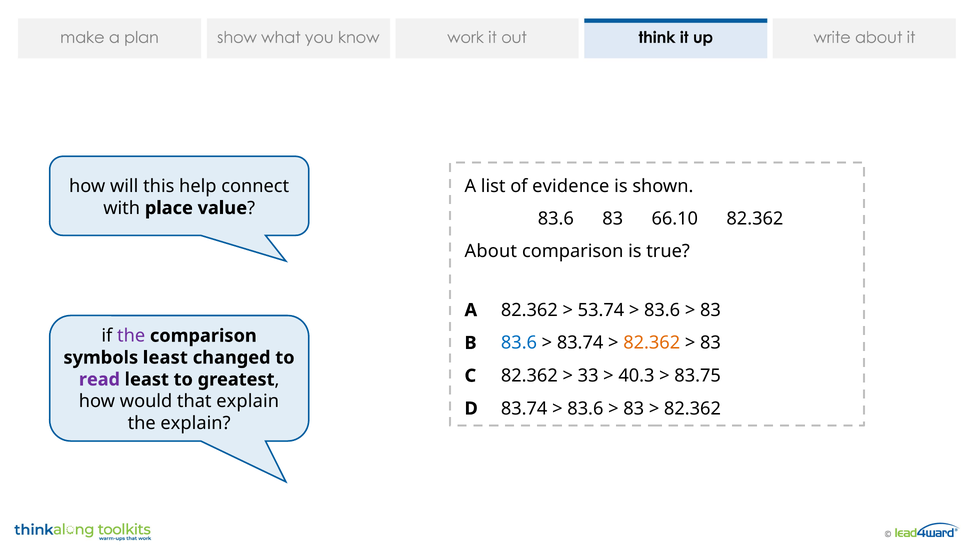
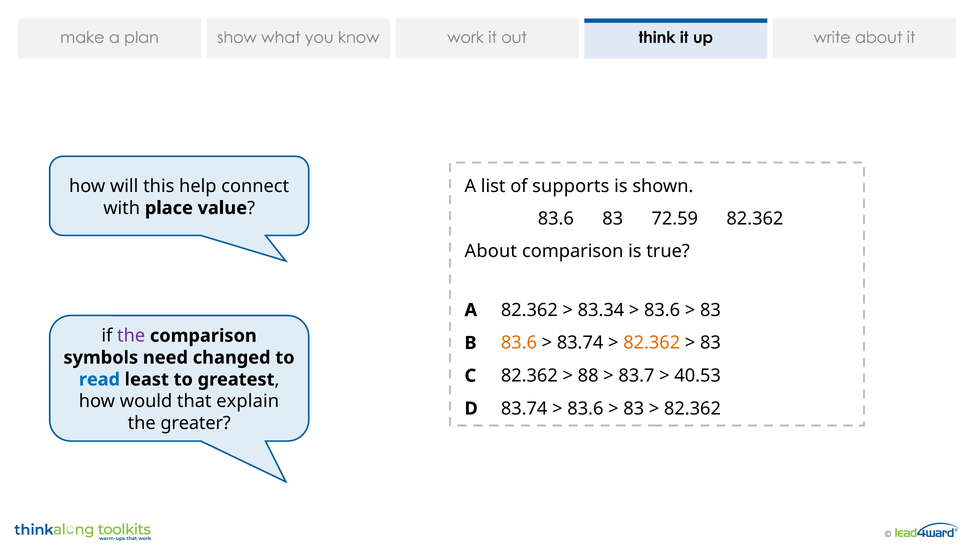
evidence: evidence -> supports (571, 186)
66.10: 66.10 -> 72.59 (675, 219)
53.74: 53.74 -> 83.34 (601, 310)
83.6 colour: blue -> orange (519, 343)
symbols least: least -> need (165, 357)
33: 33 -> 88 (588, 376)
40.3: 40.3 -> 83.7 (636, 376)
83.75: 83.75 -> 40.53 (698, 376)
read colour: purple -> blue (99, 379)
the explain: explain -> greater (196, 423)
